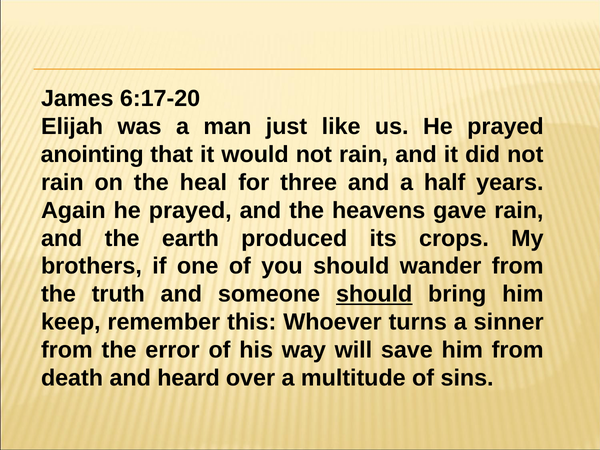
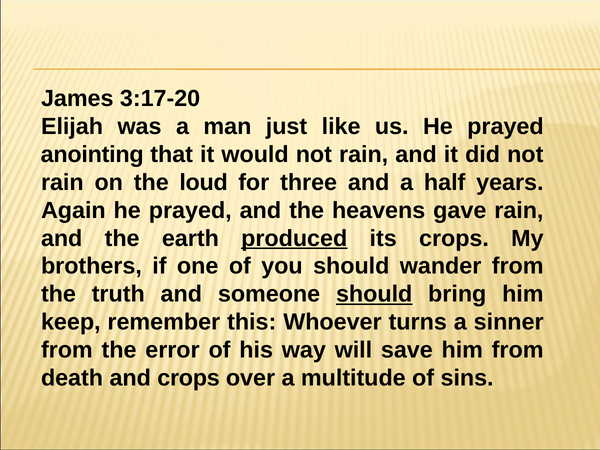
6:17-20: 6:17-20 -> 3:17-20 (160, 99)
heal: heal -> loud (204, 182)
produced underline: none -> present (294, 238)
and heard: heard -> crops (189, 378)
